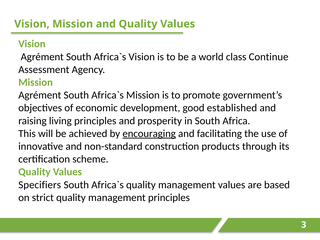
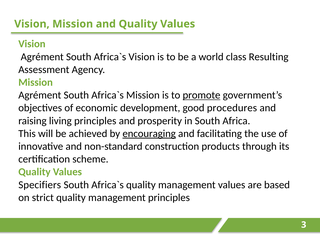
Continue: Continue -> Resulting (269, 57)
promote underline: none -> present (202, 95)
established: established -> procedures (232, 108)
